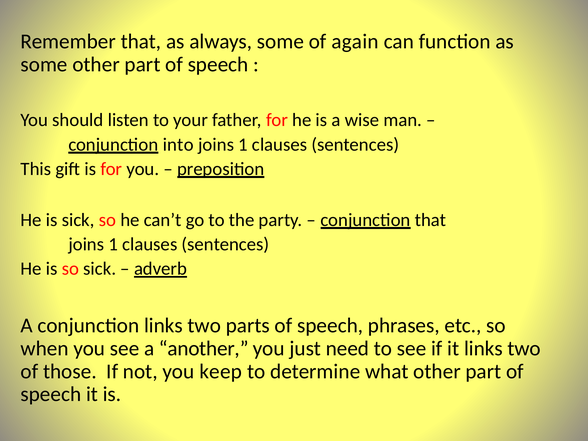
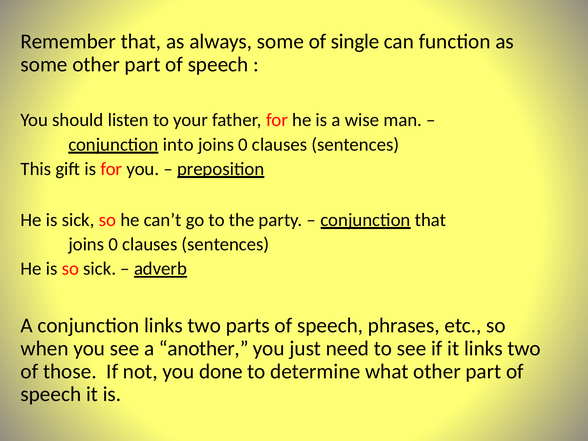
again: again -> single (355, 42)
1: 1 -> 0 (243, 145)
1: 1 -> 0 (113, 244)
keep: keep -> done (221, 371)
